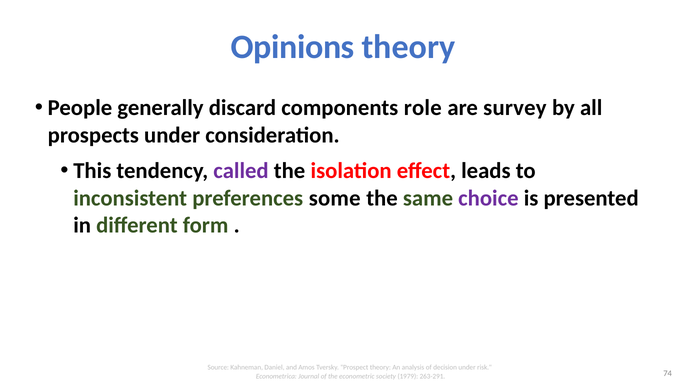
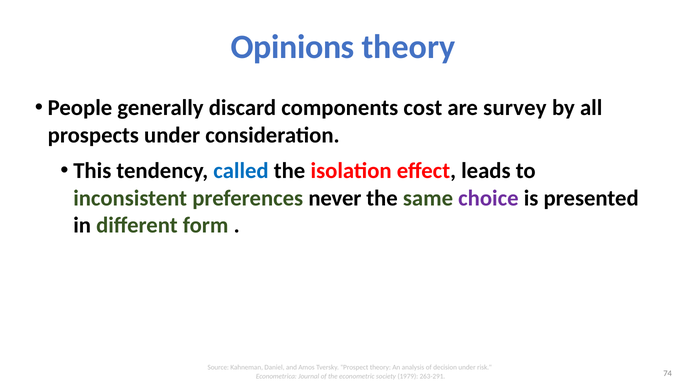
role: role -> cost (423, 108)
called colour: purple -> blue (241, 171)
some: some -> never (335, 198)
